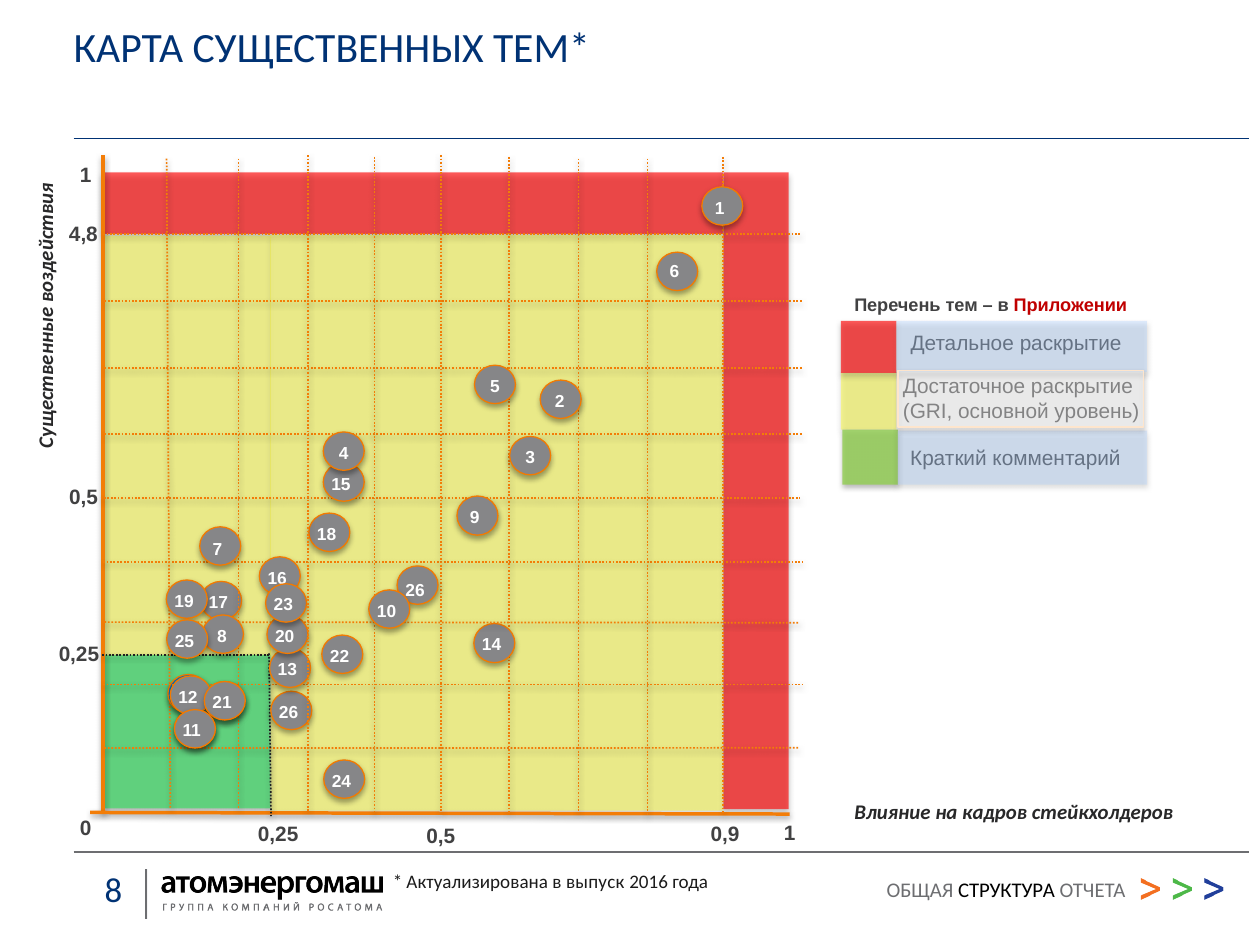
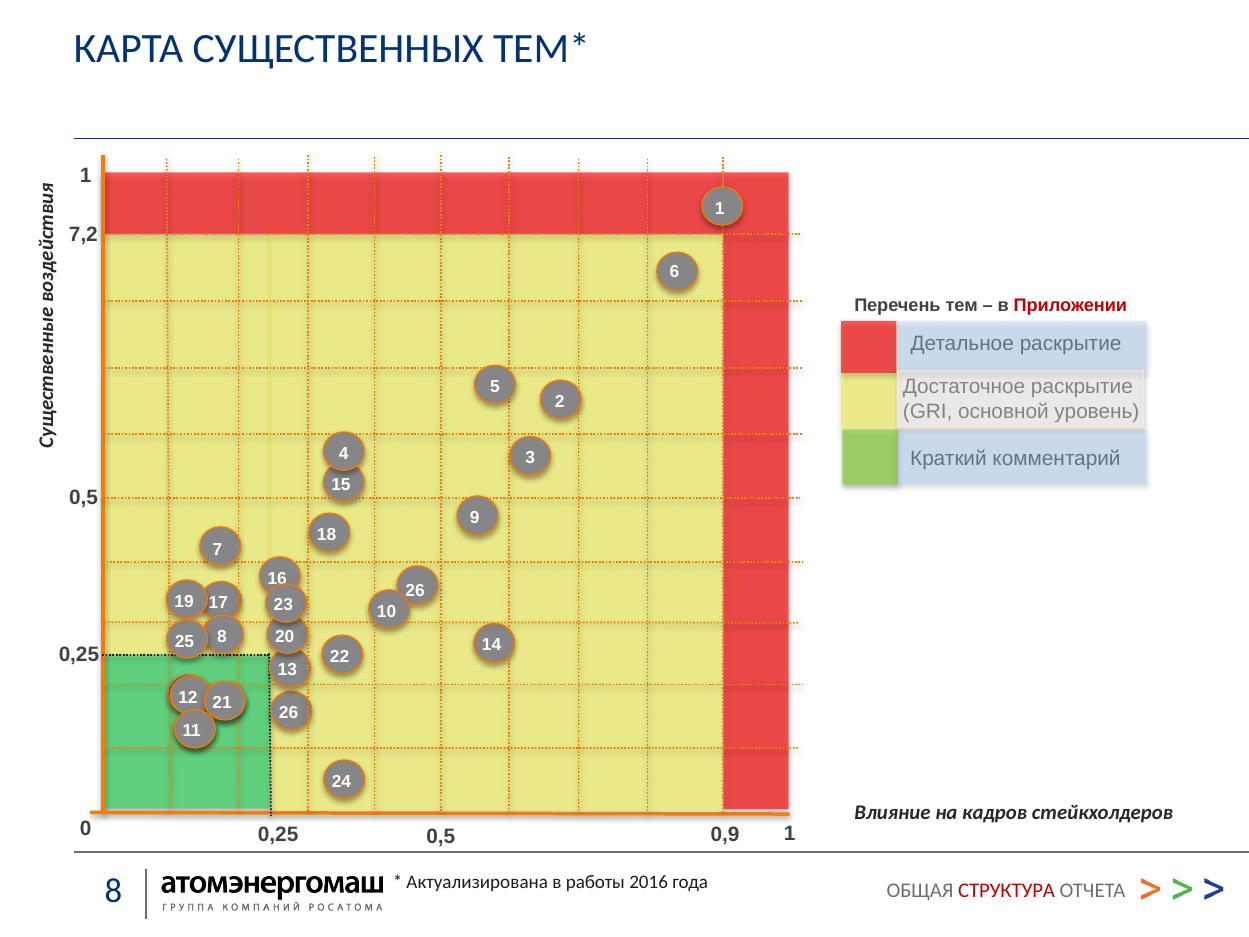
4,8: 4,8 -> 7,2 (83, 234)
выпуск: выпуск -> работы (595, 882)
СТРУКТУРА colour: black -> red (1007, 890)
